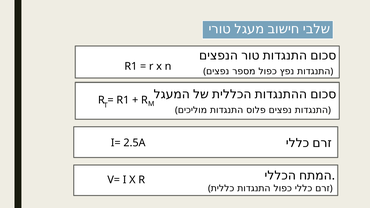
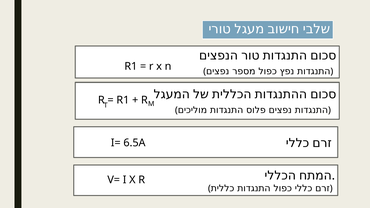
2.5A: 2.5A -> 6.5A (134, 143)
